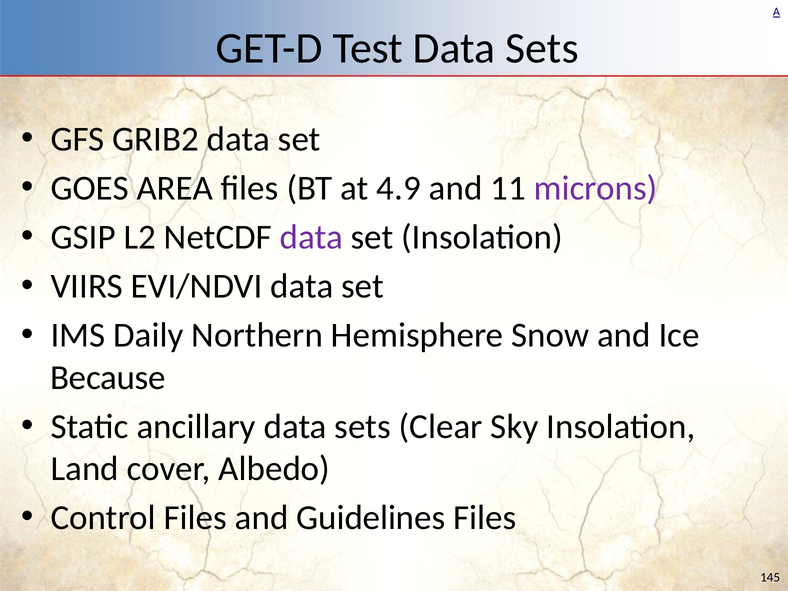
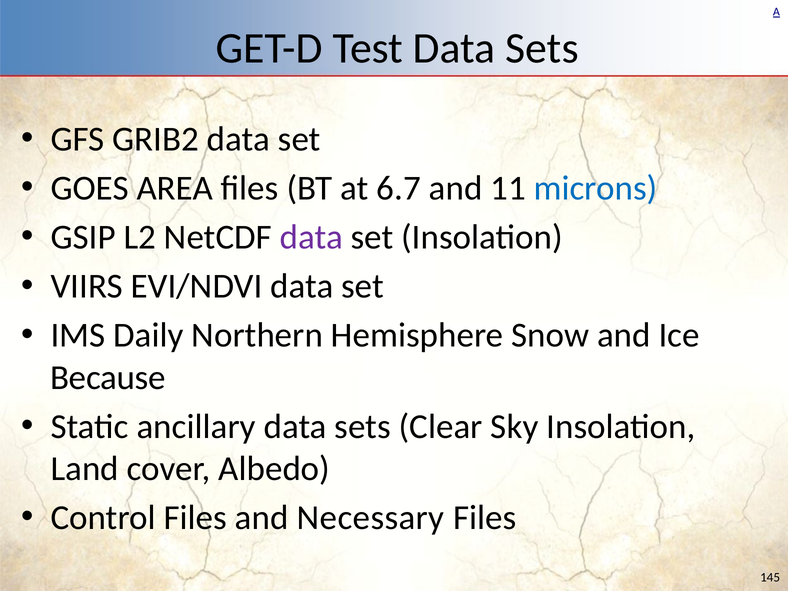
4.9: 4.9 -> 6.7 (399, 188)
microns colour: purple -> blue (596, 188)
Guidelines: Guidelines -> Necessary (371, 518)
